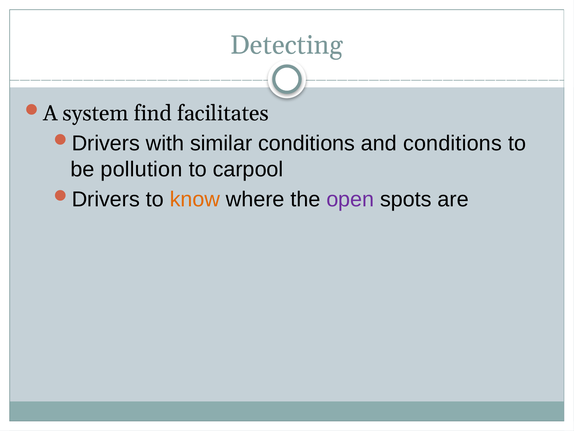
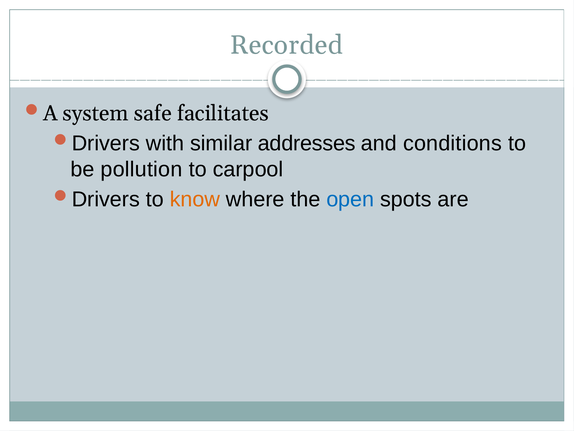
Detecting: Detecting -> Recorded (287, 45)
find: find -> safe (153, 113)
similar conditions: conditions -> addresses (307, 143)
open colour: purple -> blue (350, 199)
